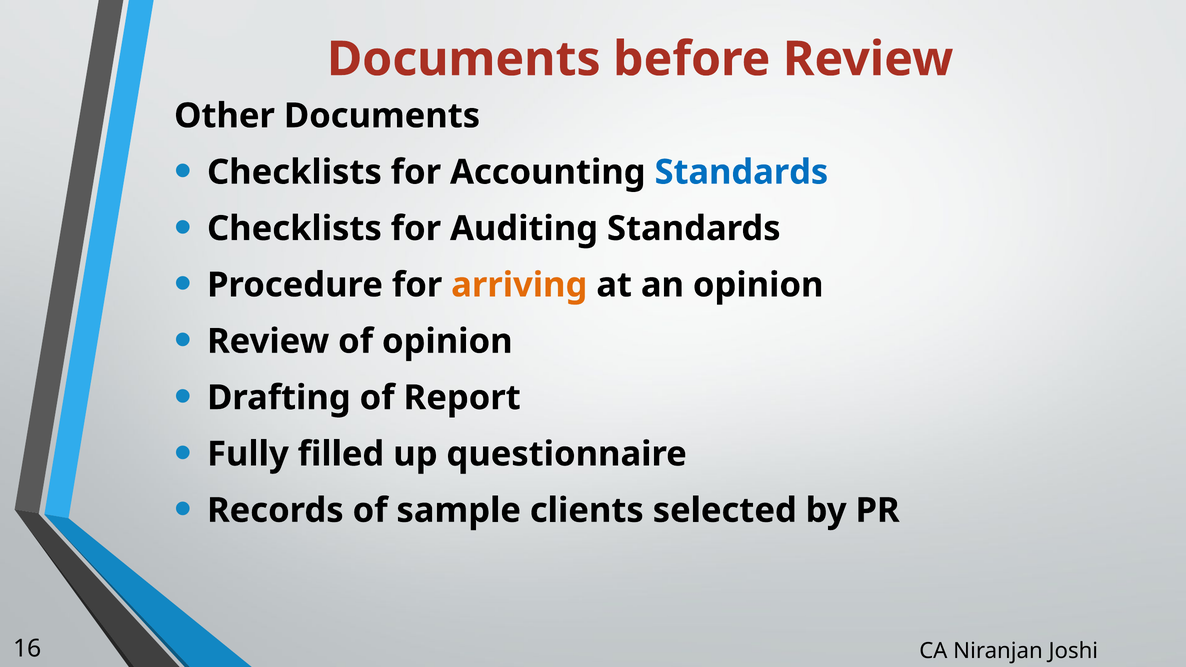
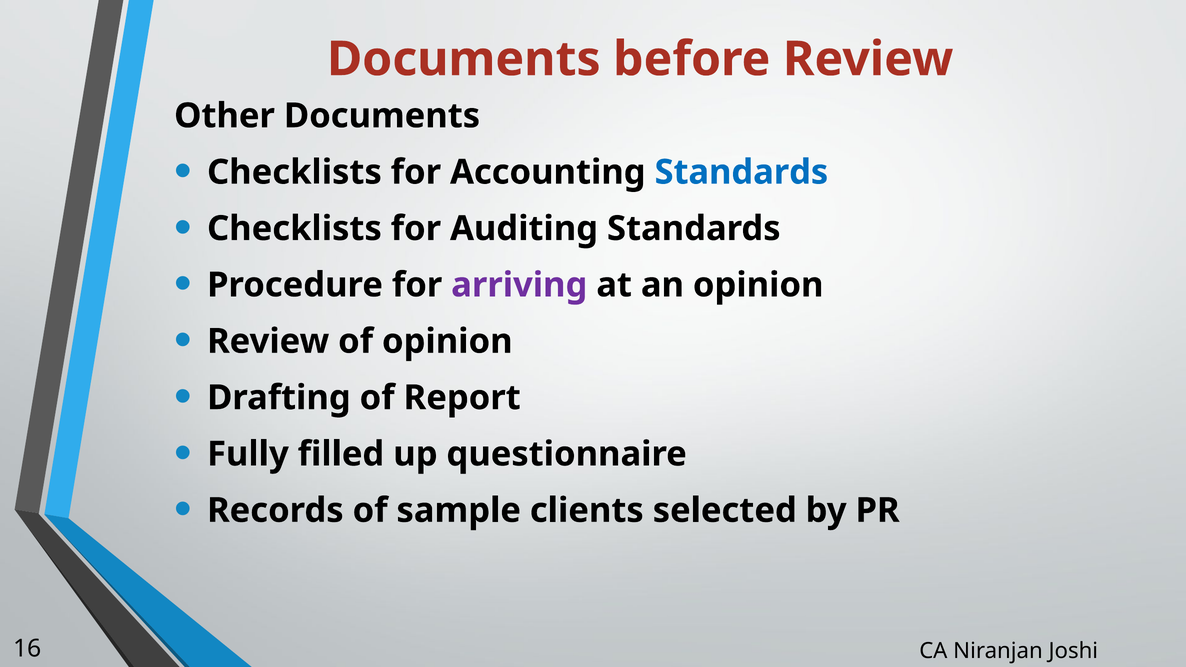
arriving colour: orange -> purple (519, 285)
